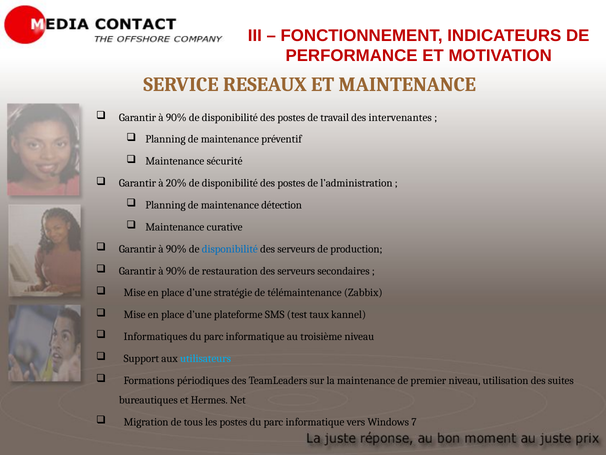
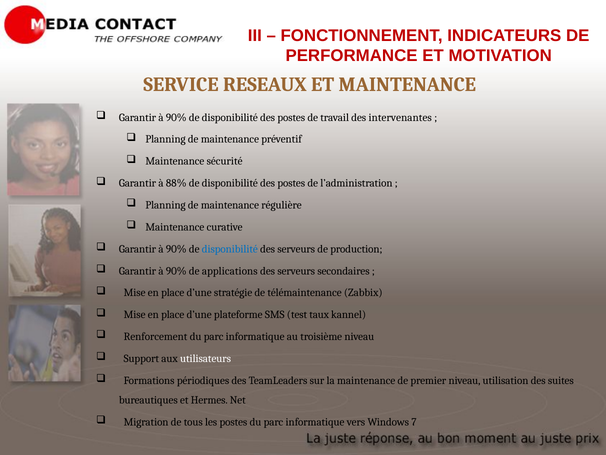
20%: 20% -> 88% (176, 183)
détection: détection -> régulière (282, 205)
restauration: restauration -> applications (230, 271)
Informatiques: Informatiques -> Renforcement (156, 336)
utilisateurs colour: light blue -> white (206, 358)
